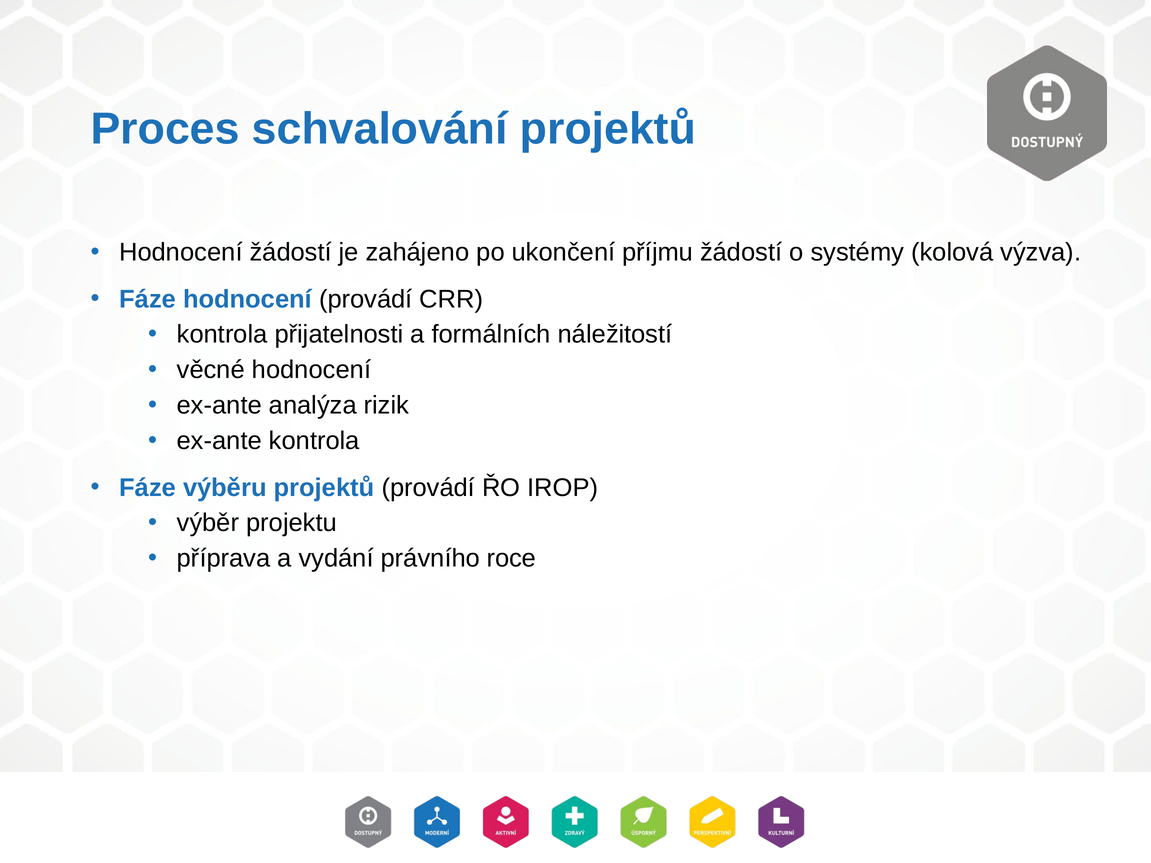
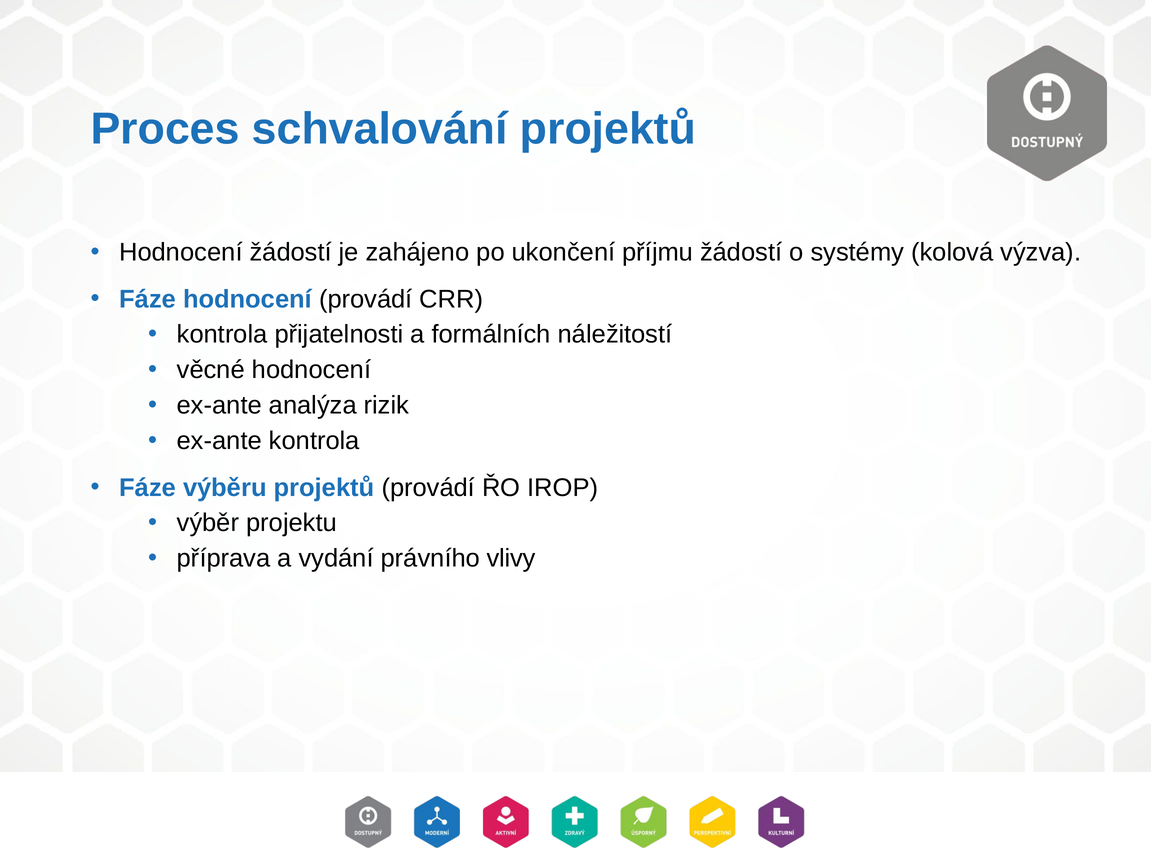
roce: roce -> vlivy (511, 559)
